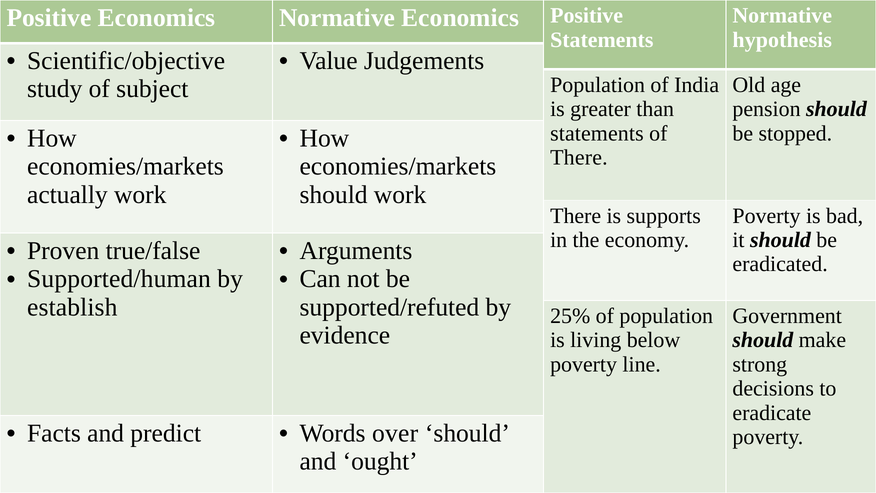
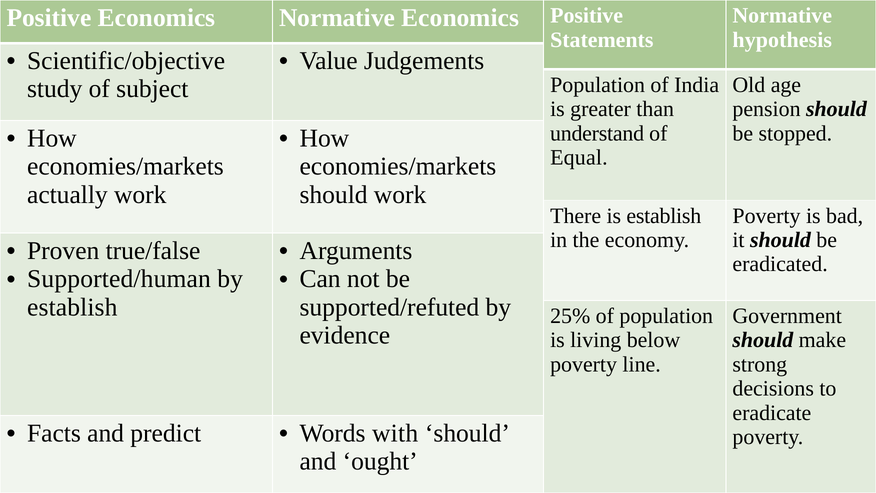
statements: statements -> understand (597, 133)
There: There -> Equal (579, 157)
is supports: supports -> establish (664, 216)
over: over -> with (395, 433)
